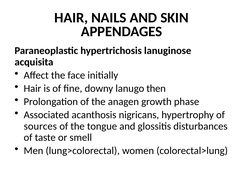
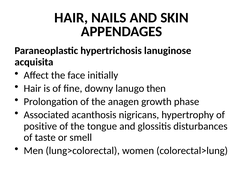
sources: sources -> positive (40, 126)
